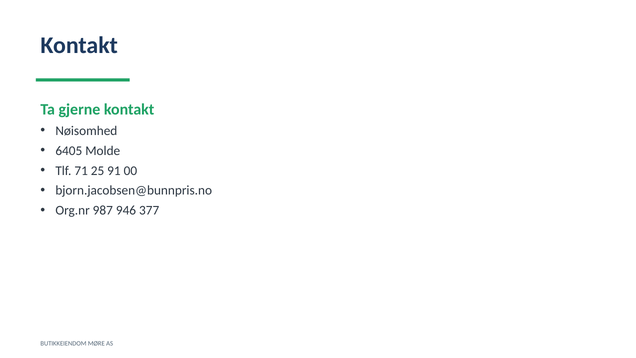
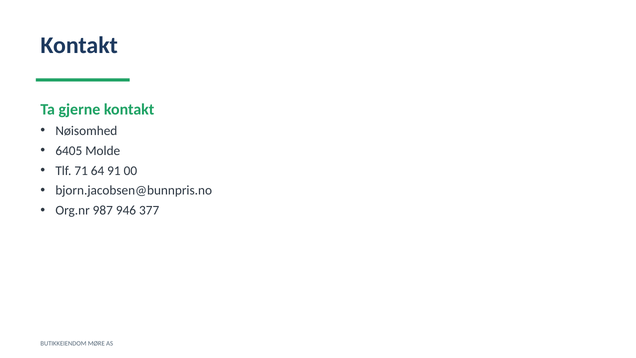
25: 25 -> 64 (98, 171)
